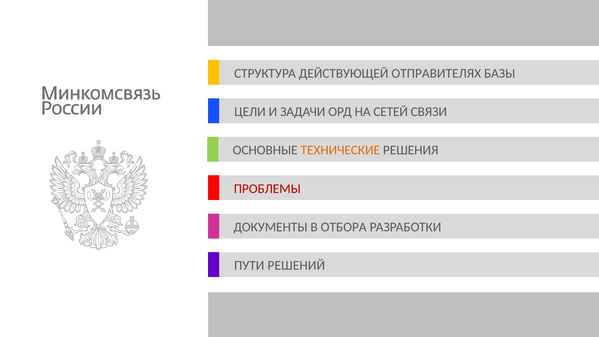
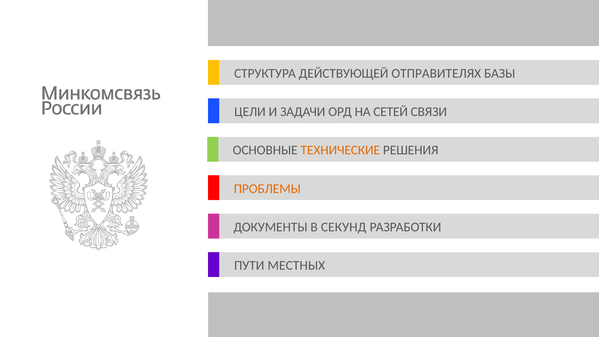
ПРОБЛЕМЫ colour: red -> orange (267, 189)
ОТБОРА: ОТБОРА -> СЕКУНД (344, 227)
РЕШЕНИЙ: РЕШЕНИЙ -> МЕСТНЫХ (296, 266)
